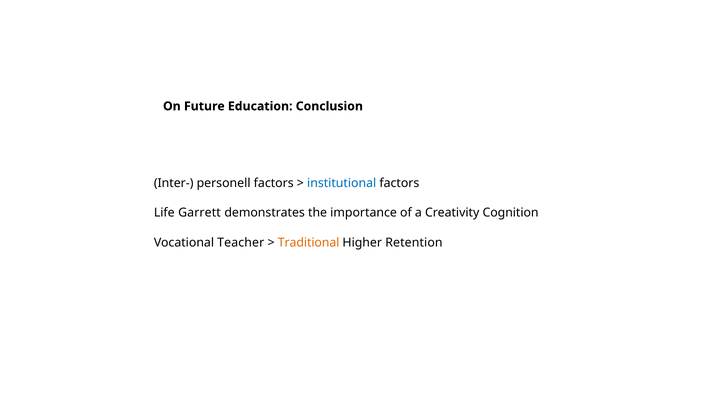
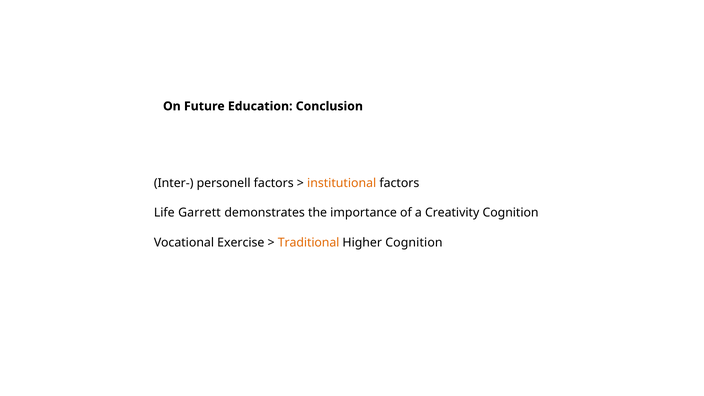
institutional colour: blue -> orange (342, 183)
Teacher: Teacher -> Exercise (241, 243)
Higher Retention: Retention -> Cognition (414, 243)
